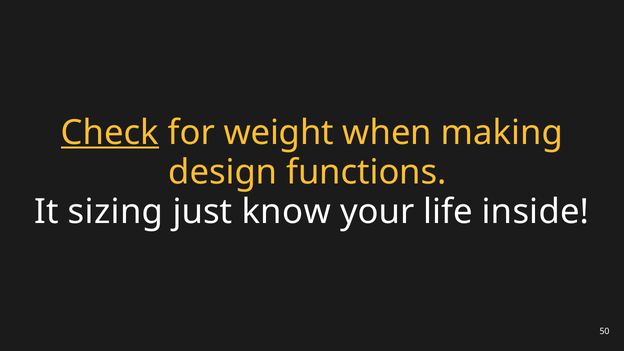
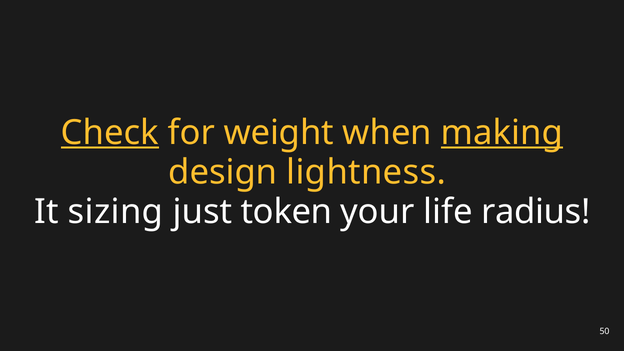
making underline: none -> present (502, 133)
functions: functions -> lightness (366, 172)
know: know -> token (287, 212)
inside: inside -> radius (536, 212)
